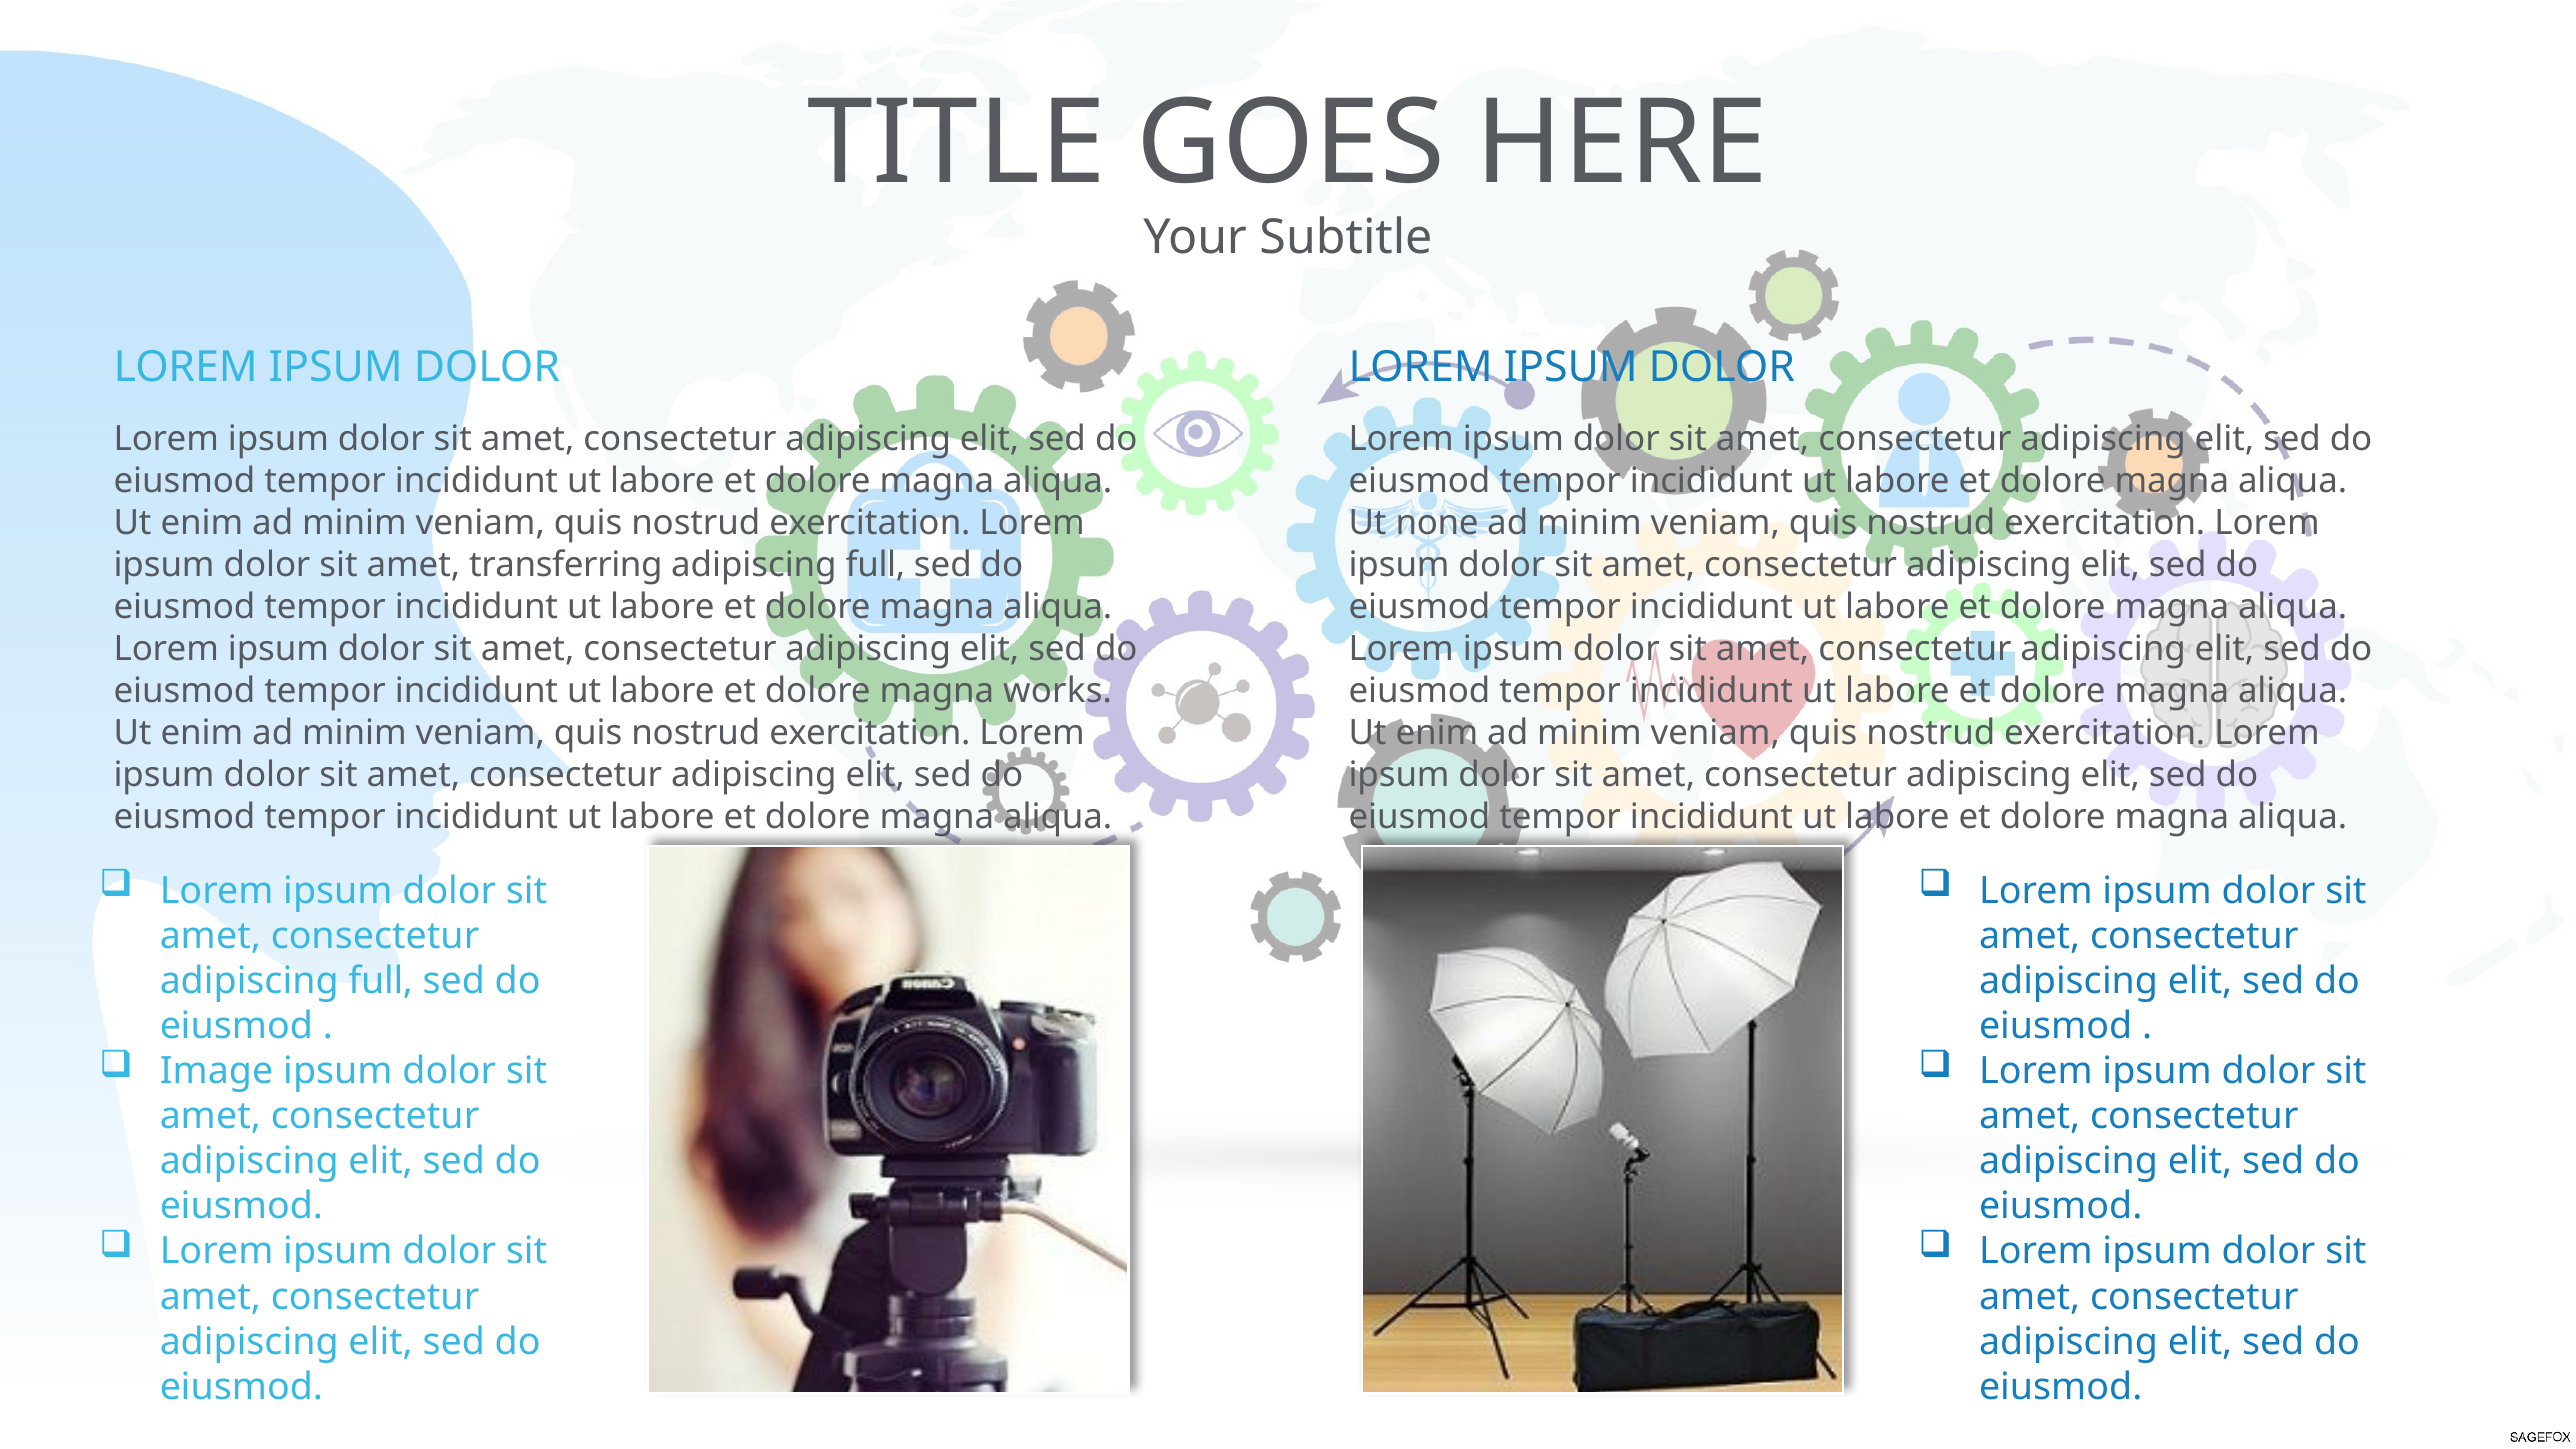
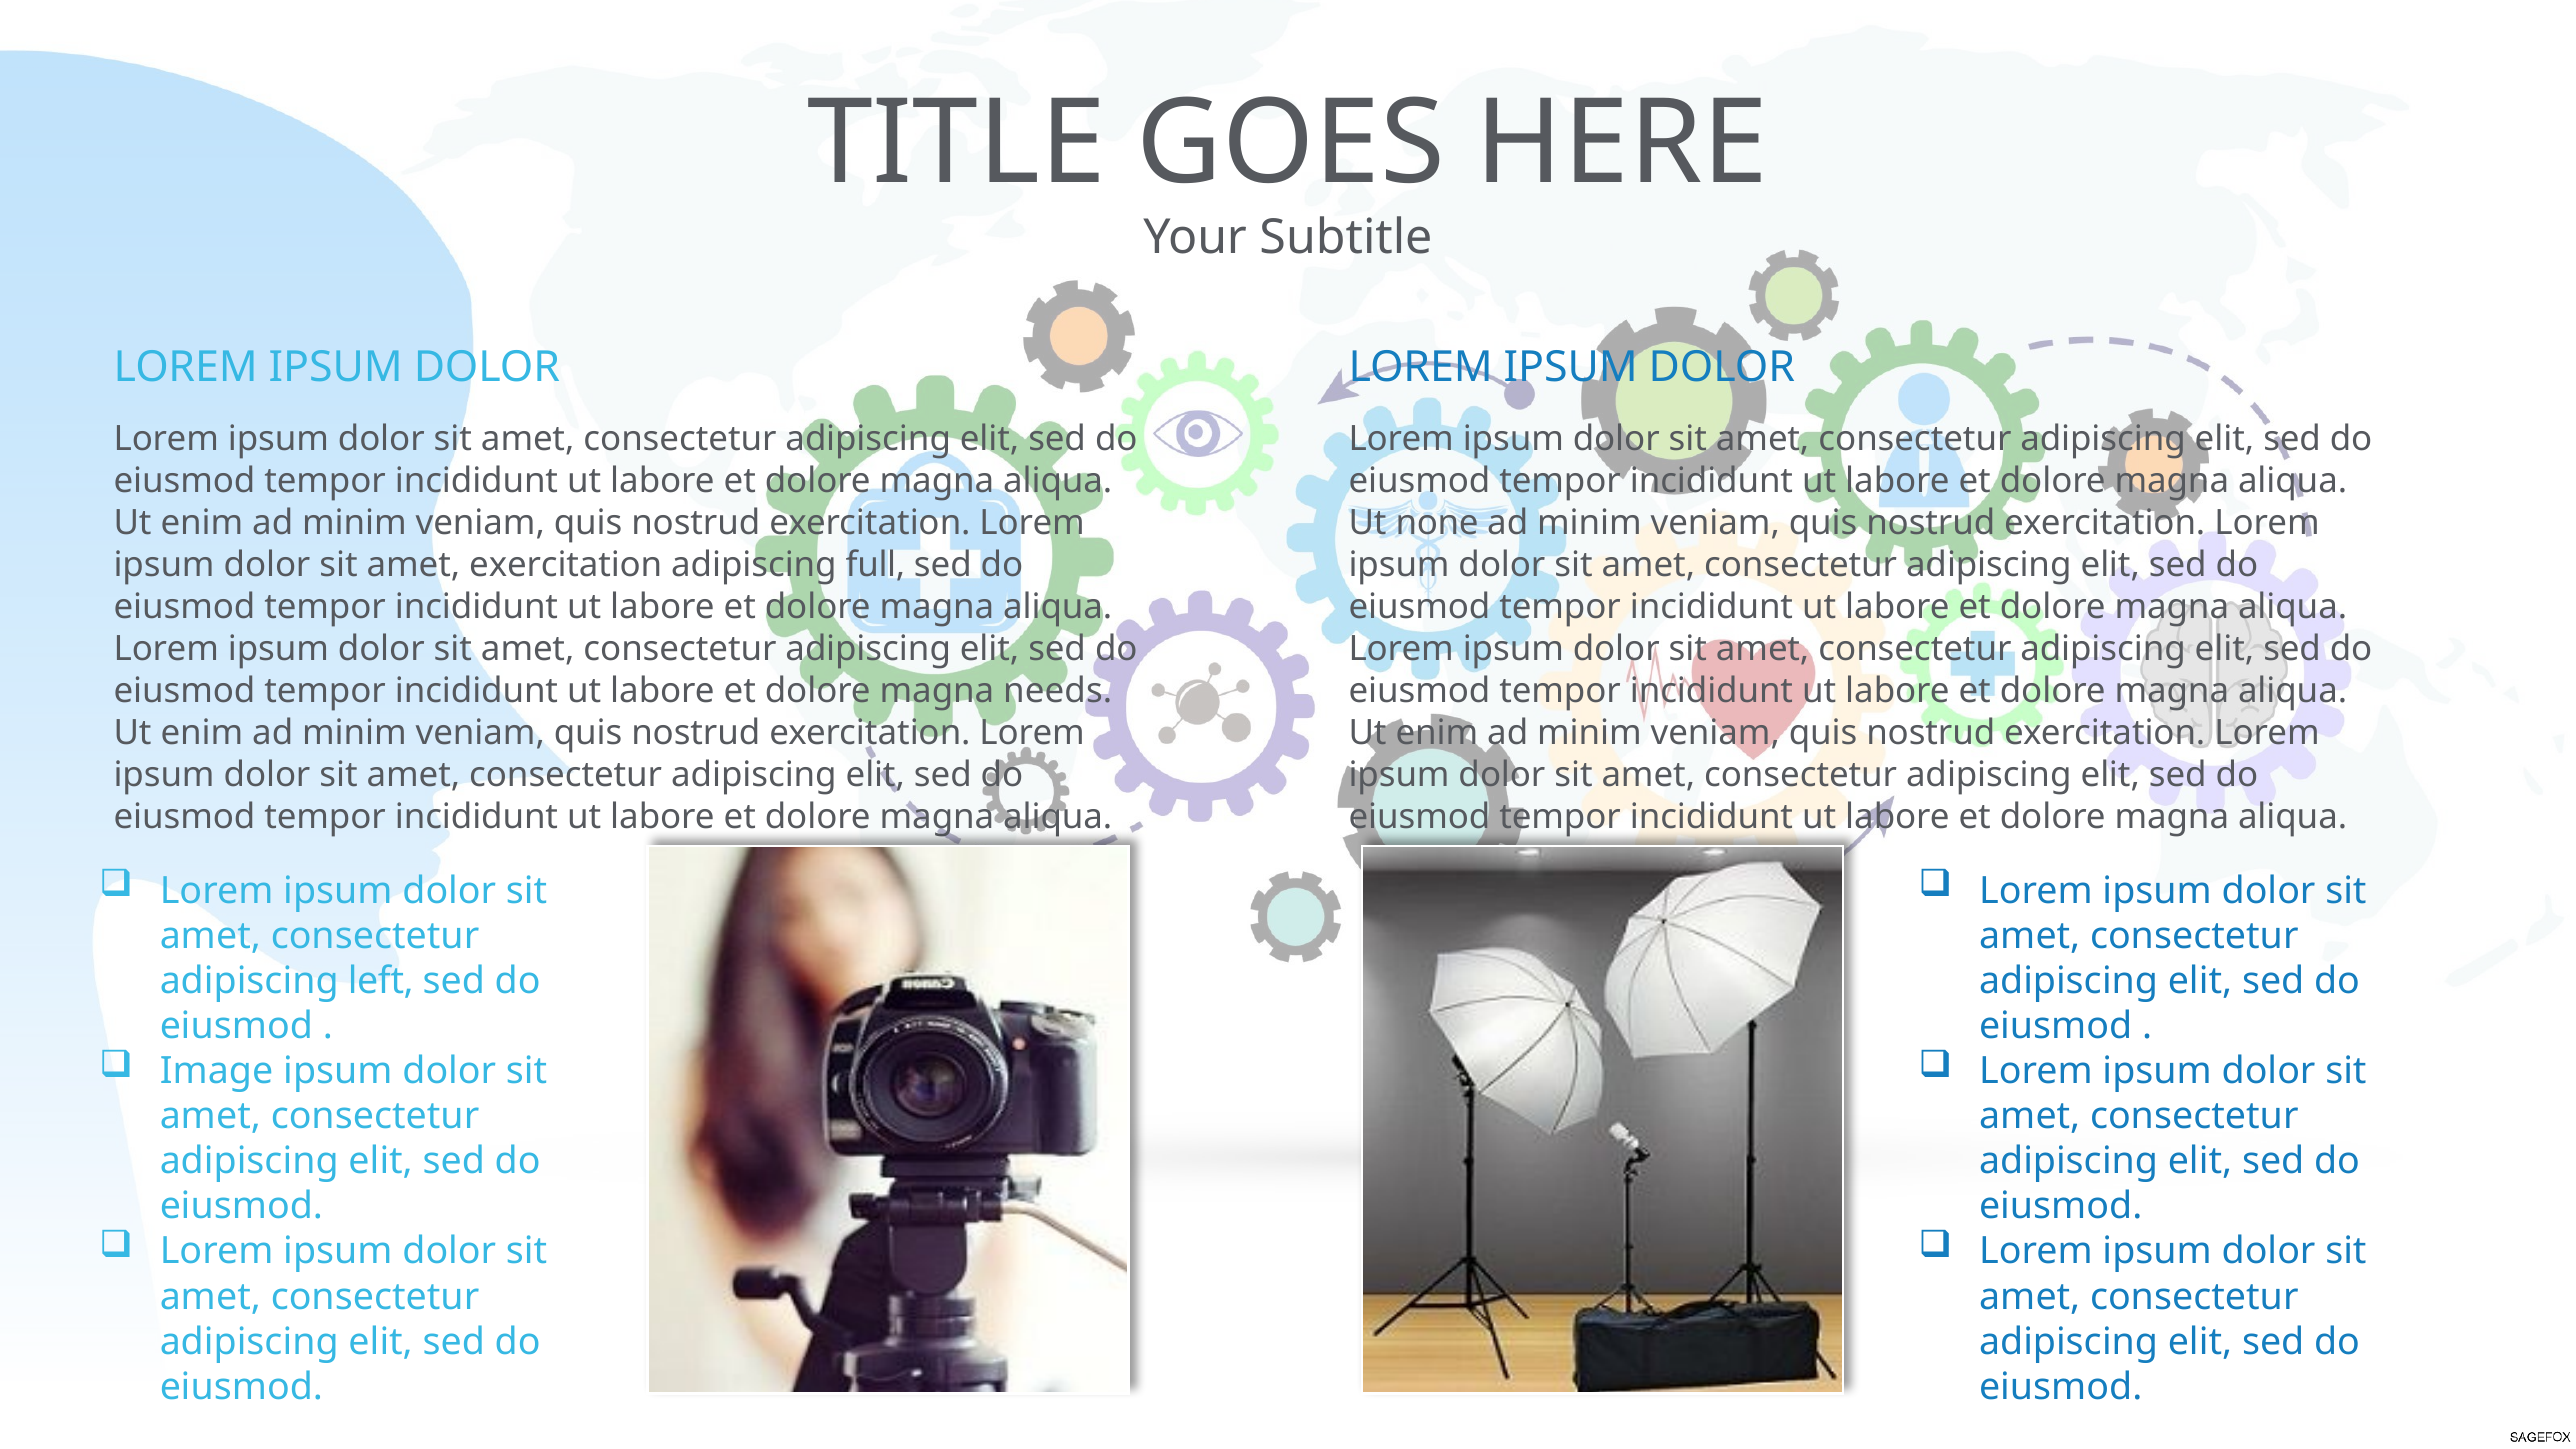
amet transferring: transferring -> exercitation (566, 565)
works: works -> needs (1058, 691)
full: full -> left (381, 981)
